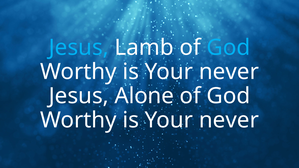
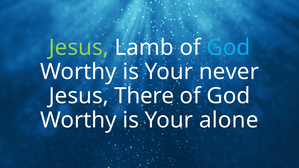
Jesus colour: light blue -> light green (79, 48)
Alone: Alone -> There (144, 96)
never: never -> alone (229, 120)
